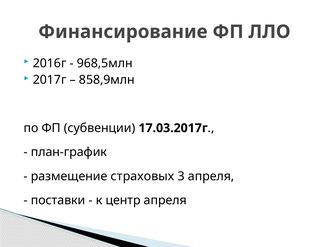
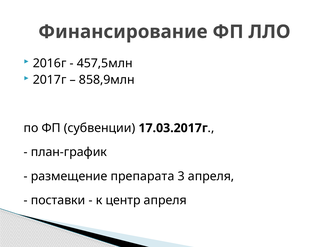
968,5млн: 968,5млн -> 457,5млн (105, 63)
страховых: страховых -> препарата (142, 176)
